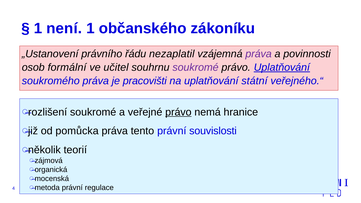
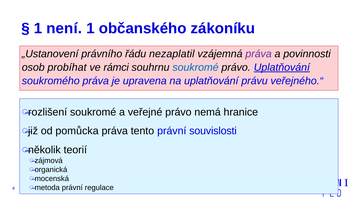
formální: formální -> probíhat (67, 67)
učitel: učitel -> rámci (116, 67)
soukromé colour: purple -> blue (196, 67)
pracovišti: pracovišti -> upravena (145, 81)
státní: státní -> právu (255, 81)
právo underline: present -> none (178, 112)
